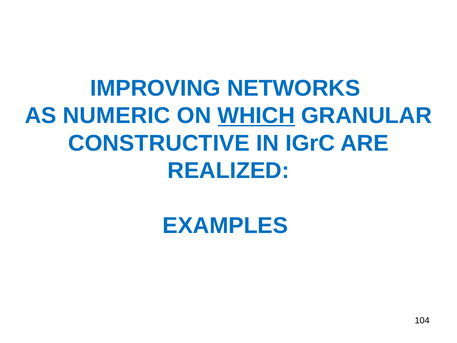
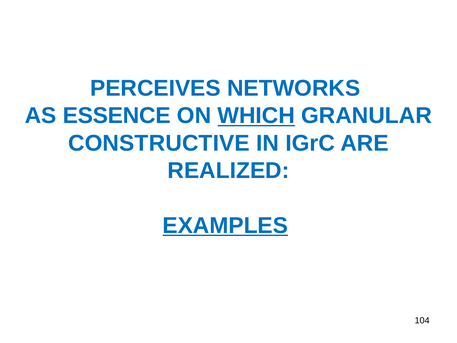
IMPROVING: IMPROVING -> PERCEIVES (155, 88)
NUMERIC: NUMERIC -> ESSENCE (117, 116)
EXAMPLES underline: none -> present (225, 225)
